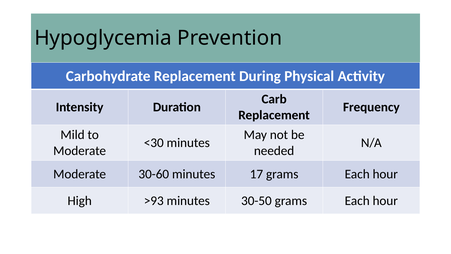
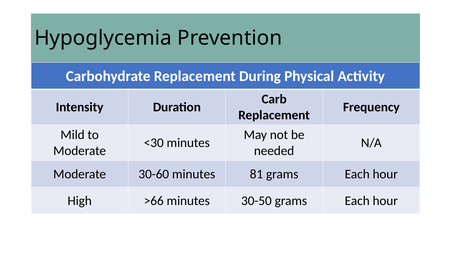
17: 17 -> 81 (256, 174)
>93: >93 -> >66 (154, 201)
